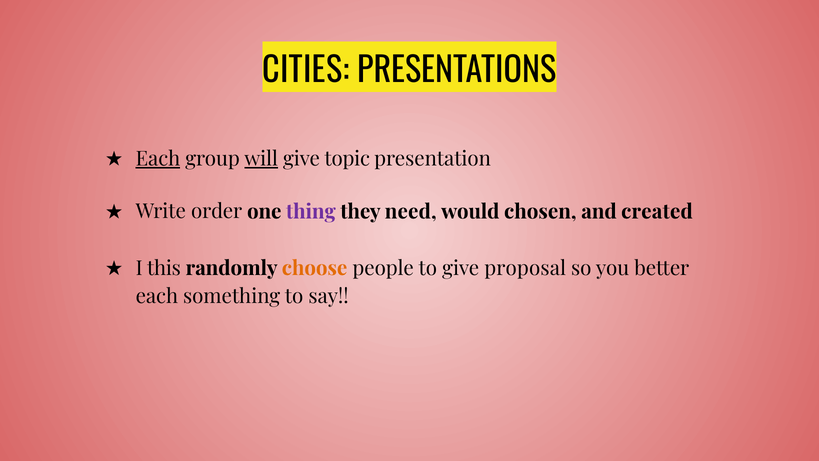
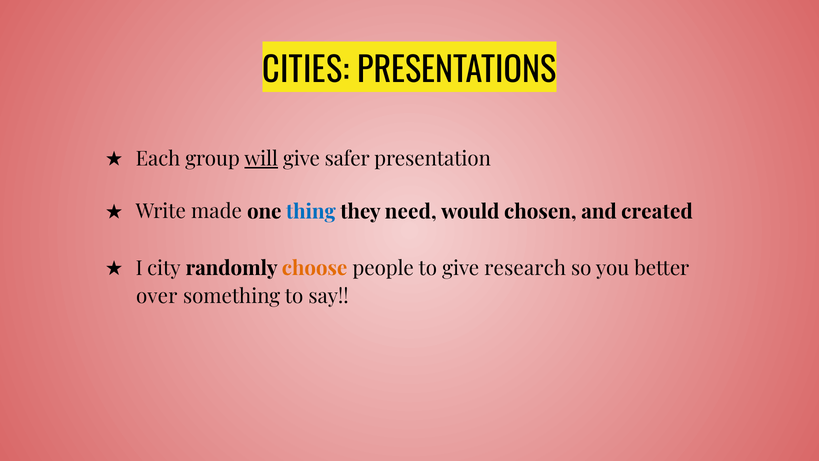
Each underline: present -> none (158, 159)
topic: topic -> safer (347, 159)
order: order -> made (217, 212)
thing colour: purple -> blue (311, 212)
this: this -> city (164, 268)
proposal: proposal -> research (525, 268)
each: each -> over (157, 296)
